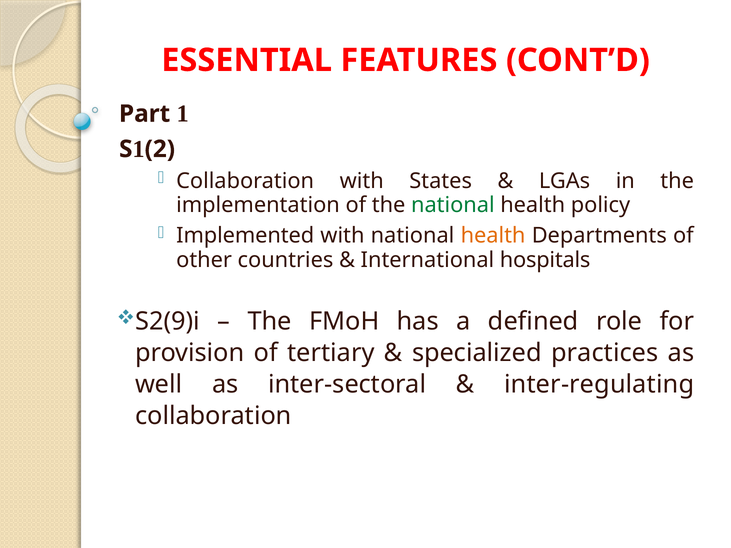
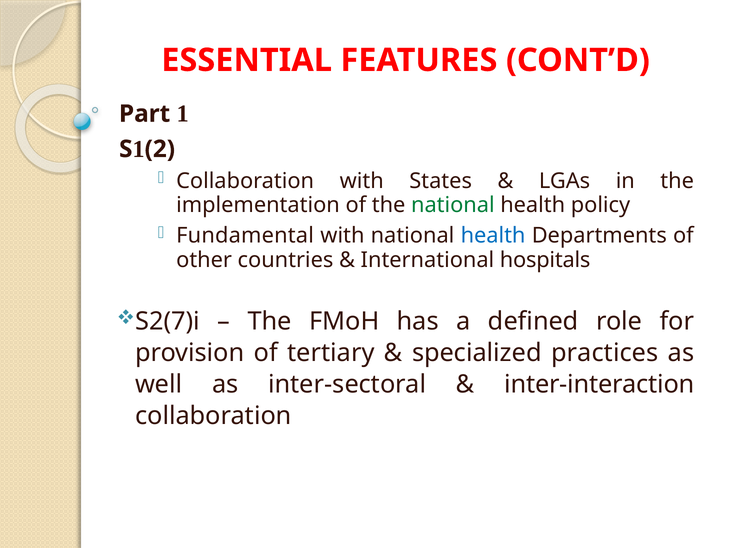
Implemented: Implemented -> Fundamental (245, 236)
health colour: orange -> blue (493, 236)
S2(9)i: S2(9)i -> S2(7)i (168, 321)
inter-regulating: inter-regulating -> inter-interaction (599, 384)
